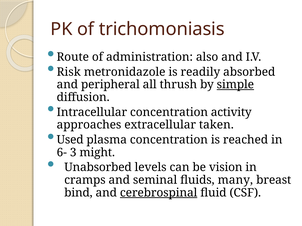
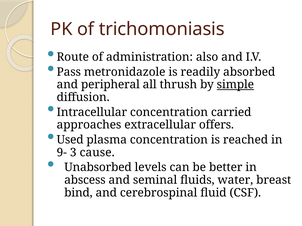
Risk: Risk -> Pass (69, 72)
activity: activity -> carried (231, 112)
taken: taken -> offers (216, 125)
6-: 6- -> 9- (62, 153)
might: might -> cause (97, 153)
vision: vision -> better (226, 168)
cramps: cramps -> abscess (85, 180)
many: many -> water (235, 180)
cerebrospinal underline: present -> none (159, 193)
